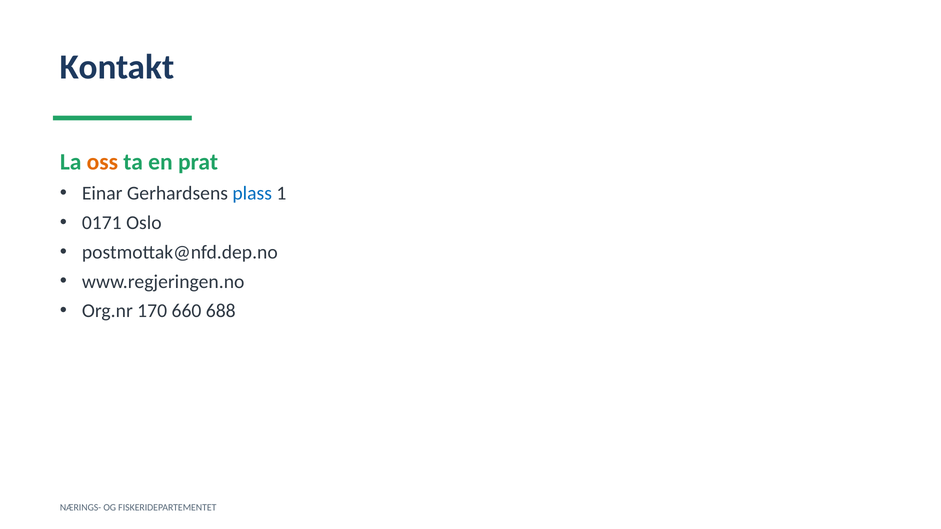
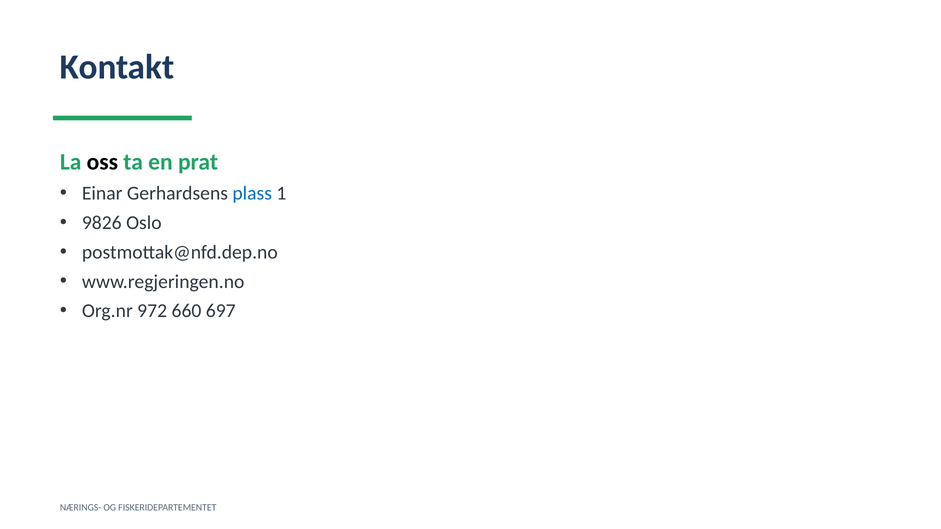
oss colour: orange -> black (102, 162)
0171: 0171 -> 9826 (102, 223)
170: 170 -> 972 (152, 311)
688: 688 -> 697 (221, 311)
